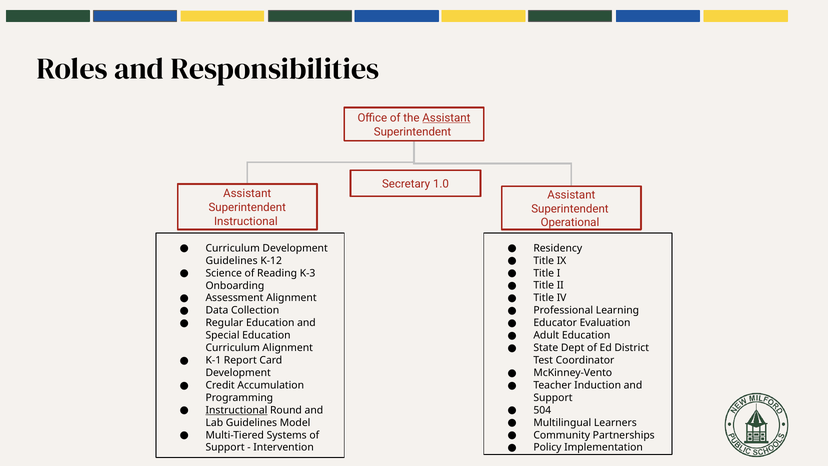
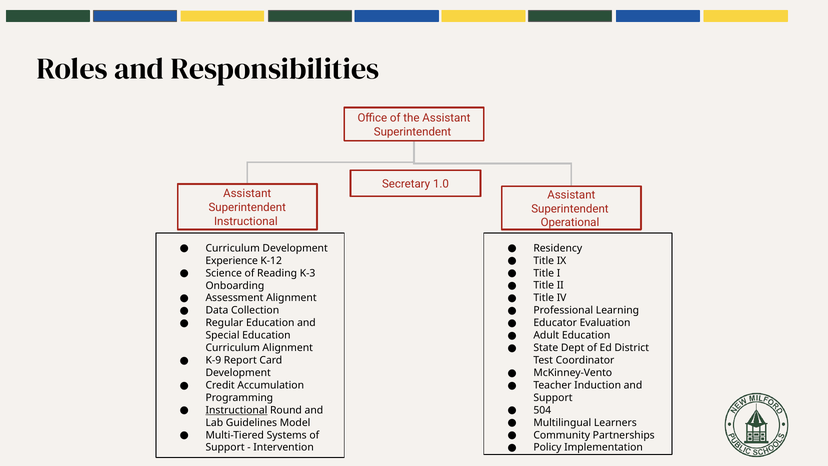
Assistant underline: present -> none (446, 118)
Guidelines: Guidelines -> Experience (232, 261)
K-1: K-1 -> K-9 (213, 360)
